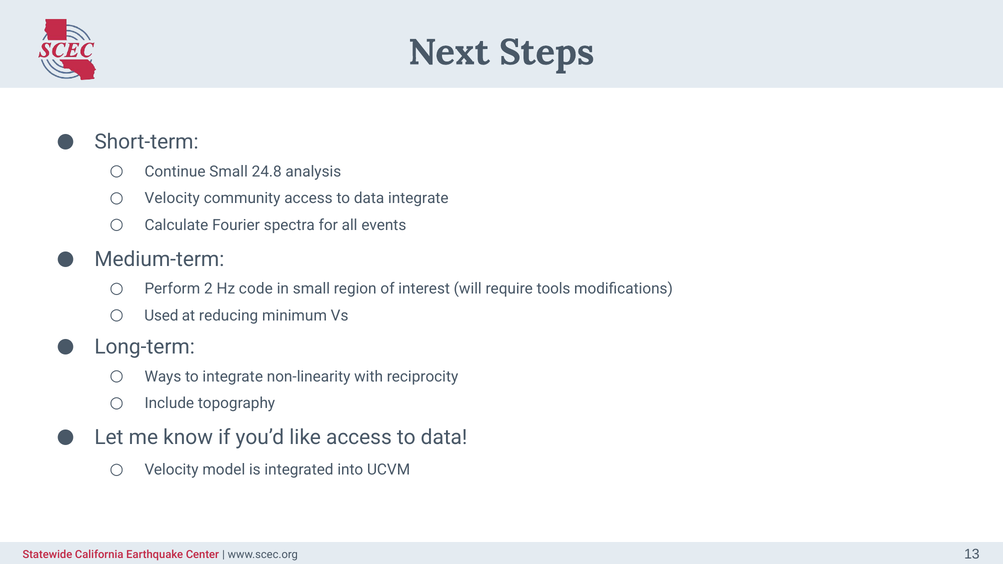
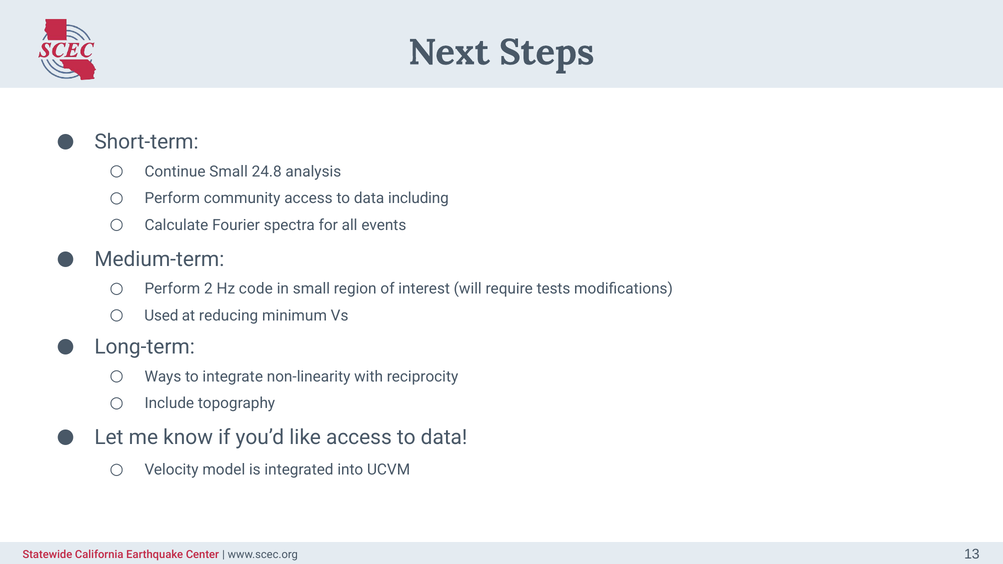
Velocity: Velocity -> Perform (172, 198)
data integrate: integrate -> including (418, 198)
tools: tools -> tests (553, 289)
